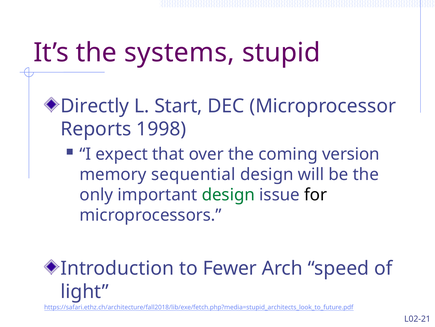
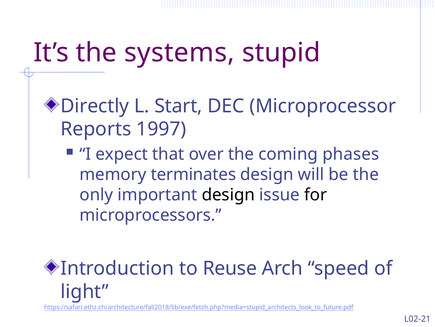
1998: 1998 -> 1997 (161, 129)
version: version -> phases (351, 154)
sequential: sequential -> terminates (193, 174)
design colour: green -> black (228, 195)
Fewer: Fewer -> Reuse (230, 268)
